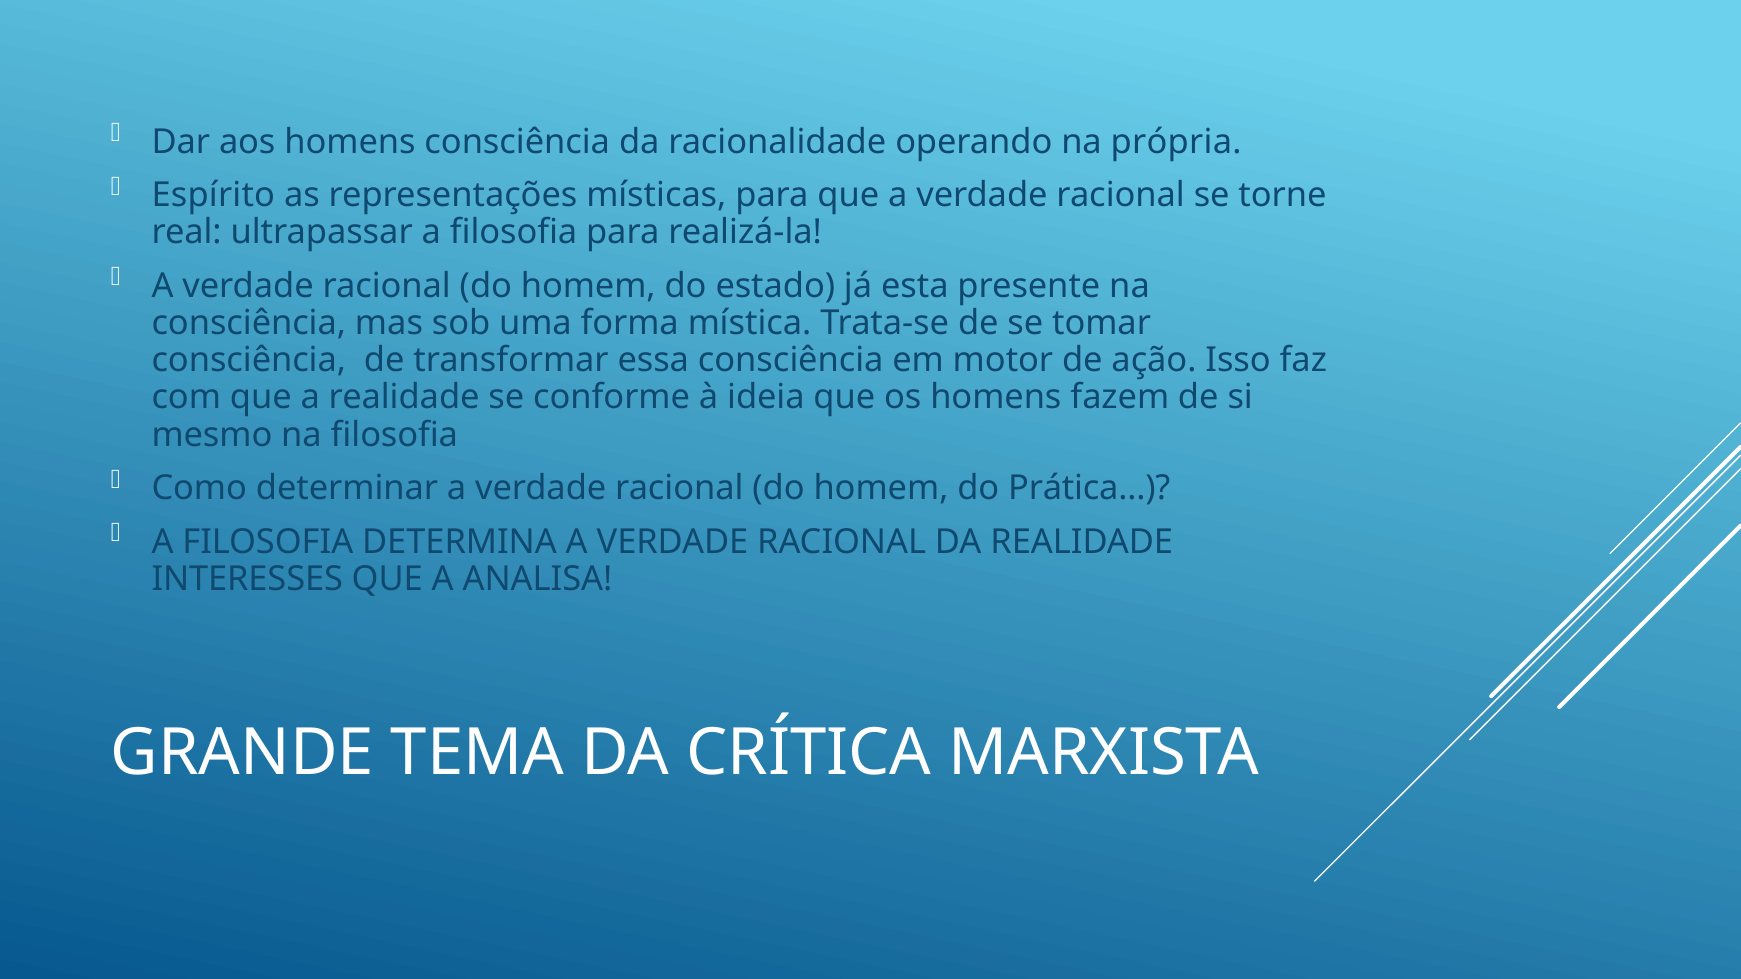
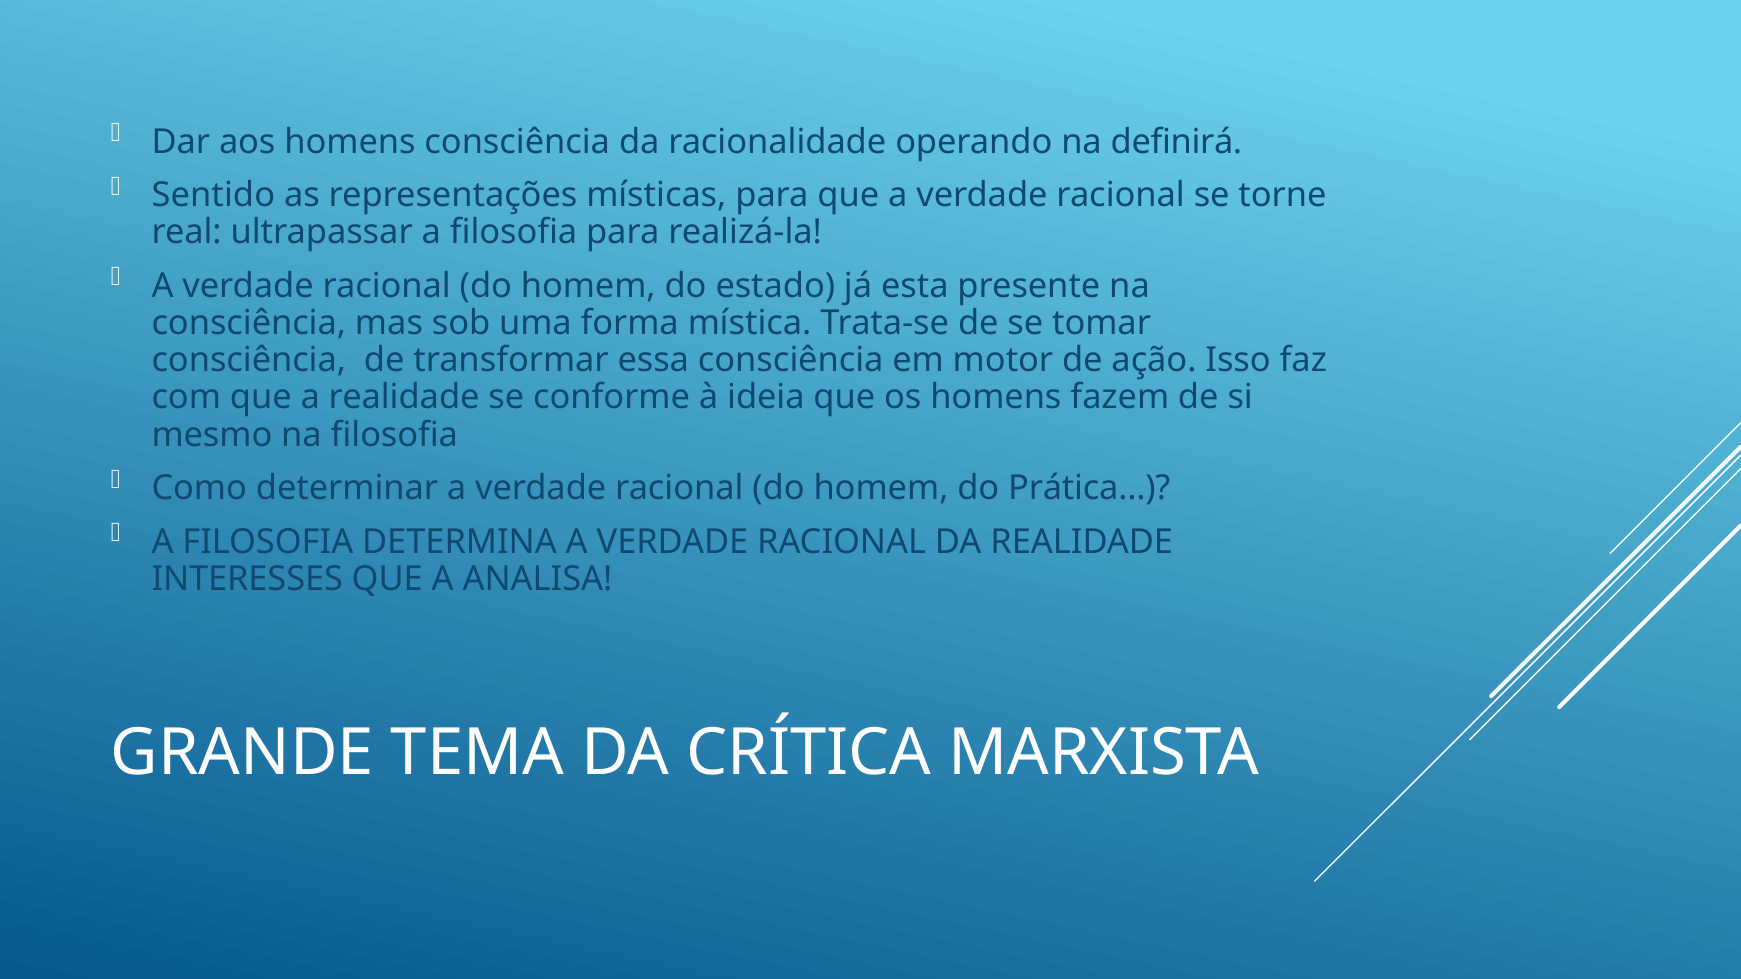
própria: própria -> definirá (1176, 142)
Espírito: Espírito -> Sentido (213, 195)
